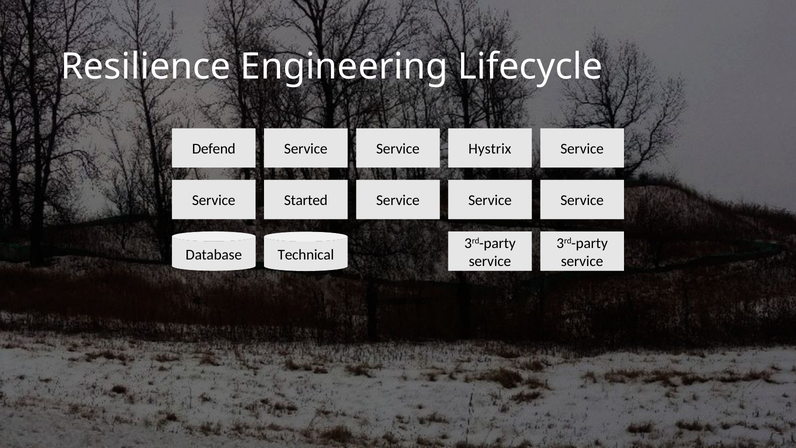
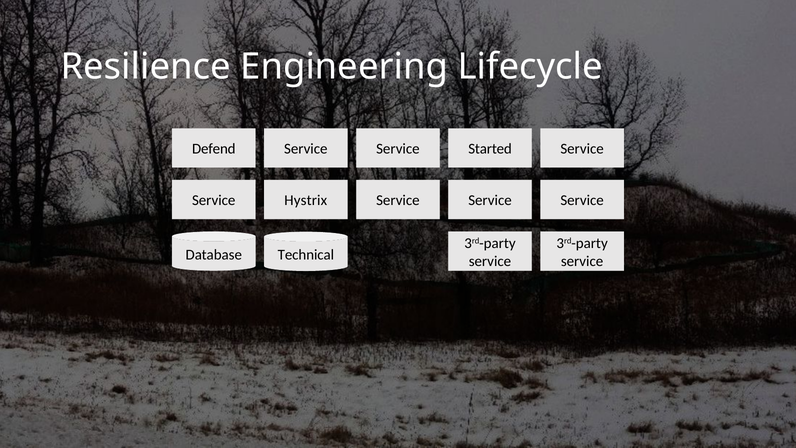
Hystrix: Hystrix -> Started (490, 149)
Started: Started -> Hystrix (306, 200)
